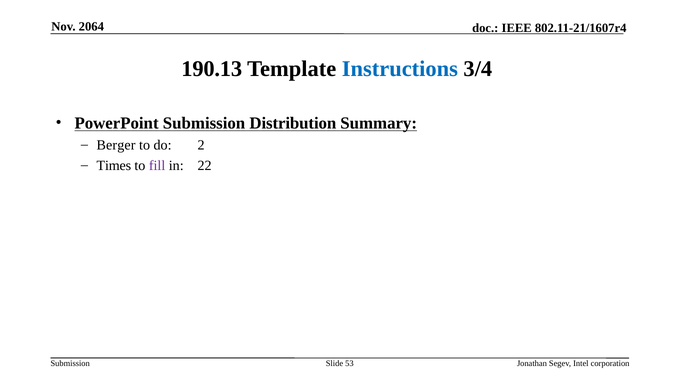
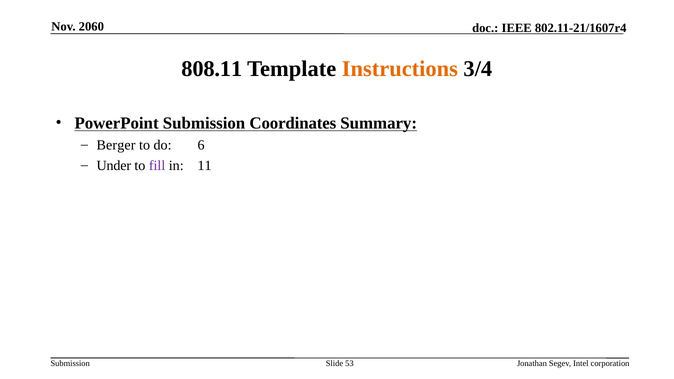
2064: 2064 -> 2060 (91, 27)
190.13: 190.13 -> 808.11 (212, 69)
Instructions colour: blue -> orange (400, 69)
Distribution: Distribution -> Coordinates (293, 123)
2: 2 -> 6 (201, 145)
Times: Times -> Under (114, 166)
22: 22 -> 11 (205, 166)
